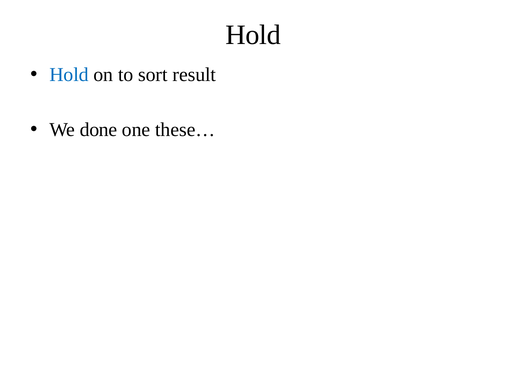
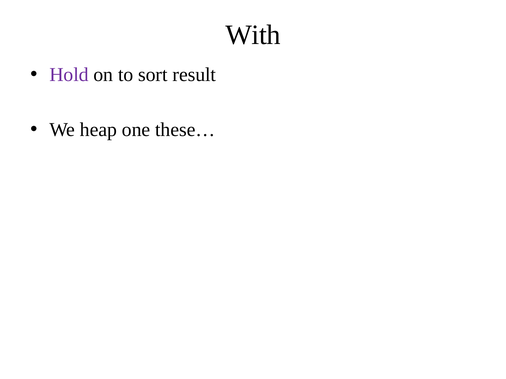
Hold: Hold -> With (253, 35)
Hold colour: blue -> purple (69, 75)
done: done -> heap (98, 130)
